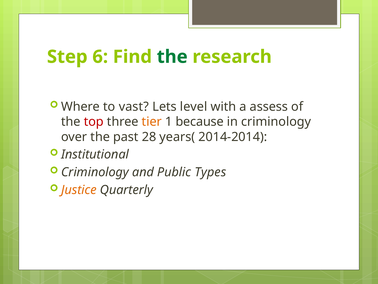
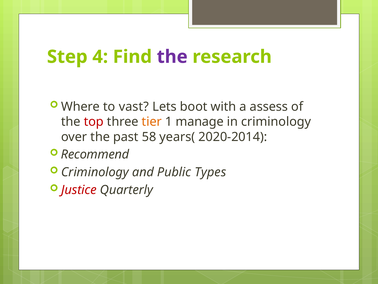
6: 6 -> 4 (100, 57)
the colour: green -> purple (172, 57)
level: level -> boot (194, 106)
because: because -> manage (200, 122)
28: 28 -> 58 (149, 137)
2014-2014: 2014-2014 -> 2020-2014 (233, 137)
Institutional: Institutional -> Recommend (95, 154)
Justice colour: orange -> red (79, 190)
